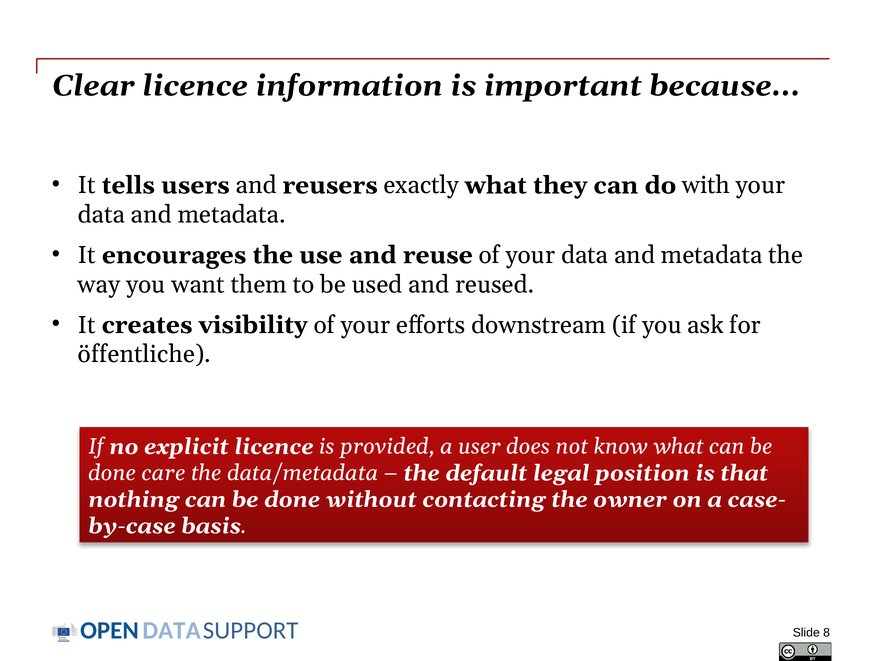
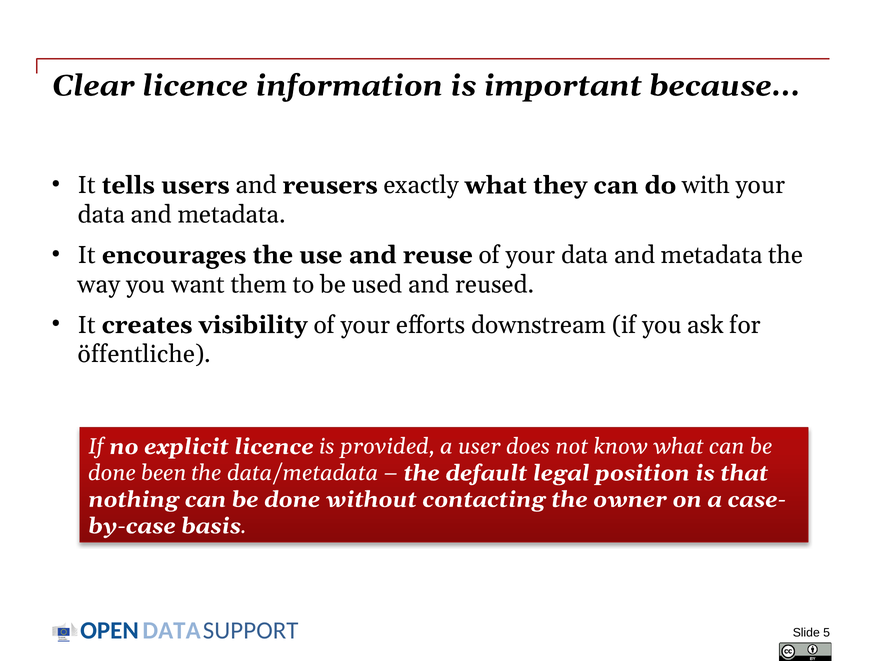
care: care -> been (164, 473)
8: 8 -> 5 (827, 632)
